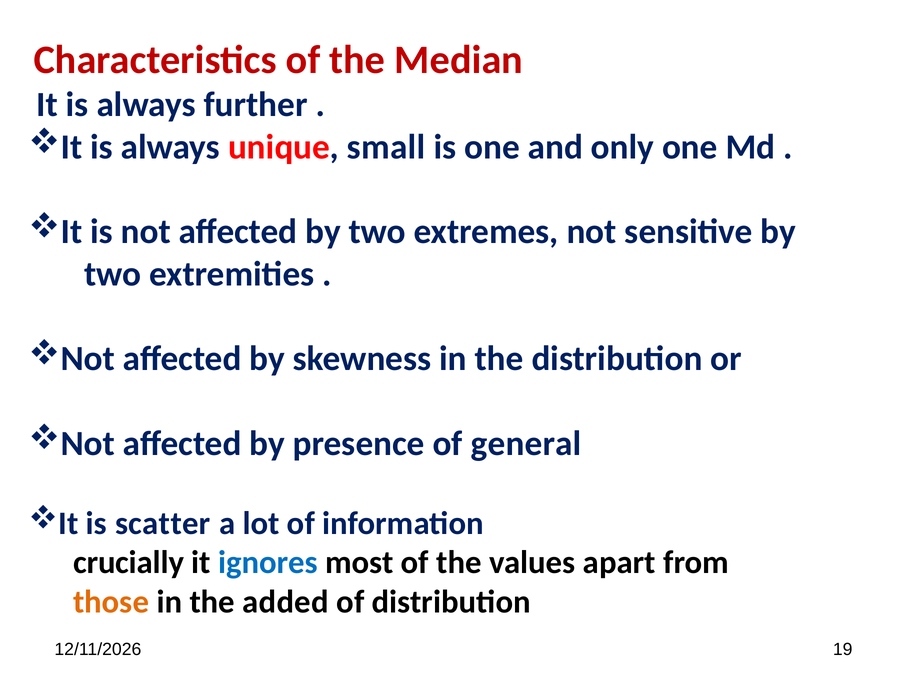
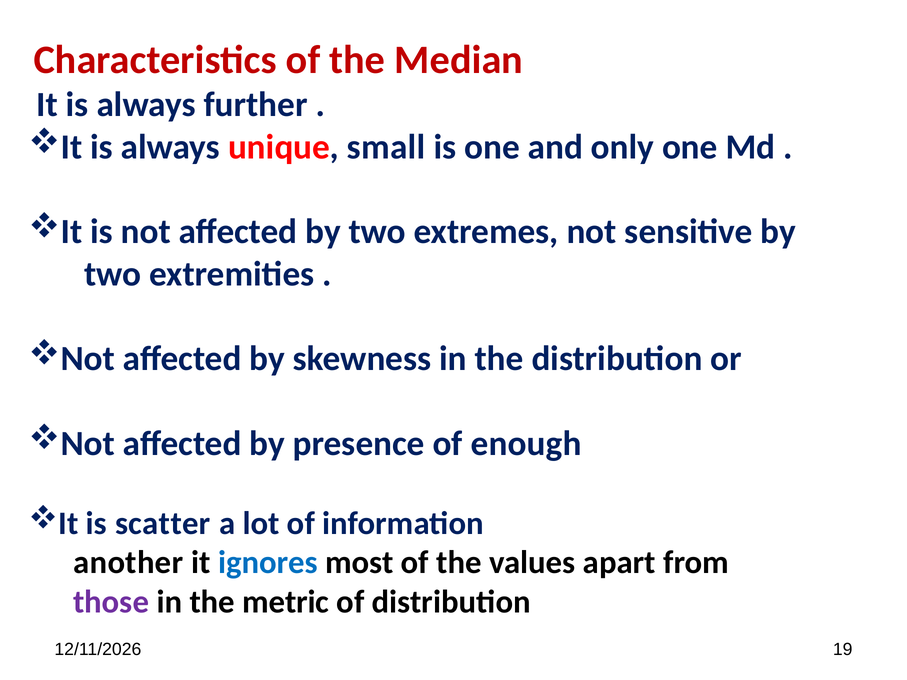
general: general -> enough (526, 444)
crucially: crucially -> another (128, 563)
those colour: orange -> purple (111, 602)
added: added -> metric (286, 602)
